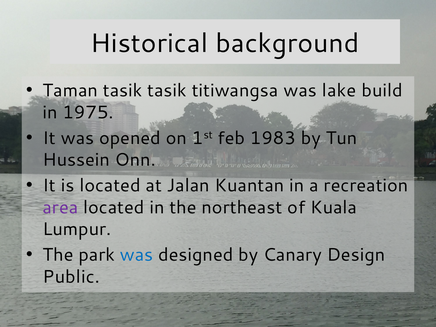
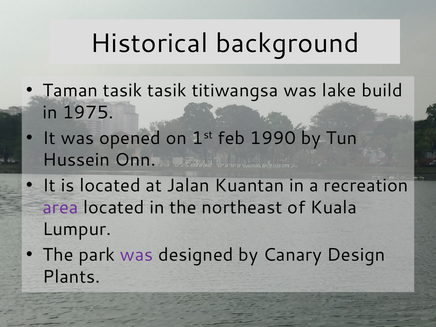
1983: 1983 -> 1990 (273, 138)
was colour: blue -> purple (137, 255)
Public: Public -> Plants (71, 277)
